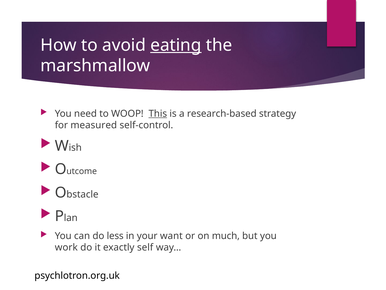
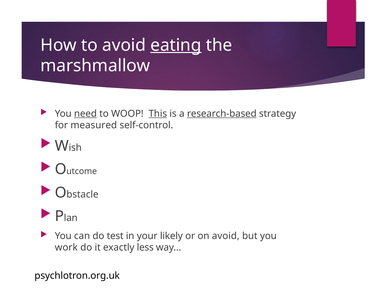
need underline: none -> present (85, 113)
research-based underline: none -> present (222, 113)
less: less -> test (115, 236)
want: want -> likely (171, 236)
on much: much -> avoid (226, 236)
self: self -> less (145, 247)
